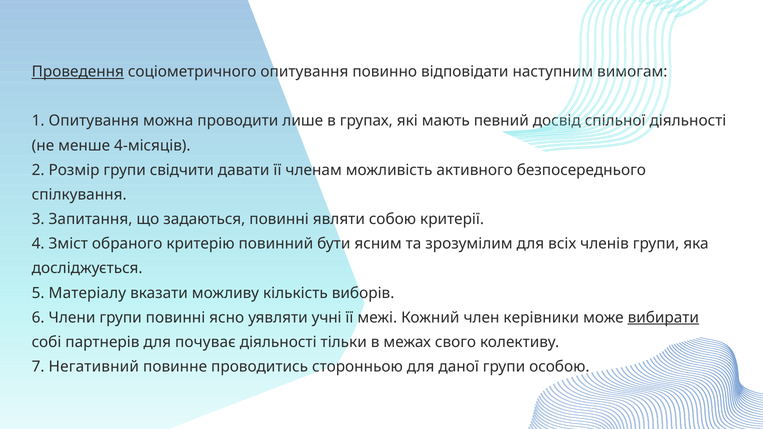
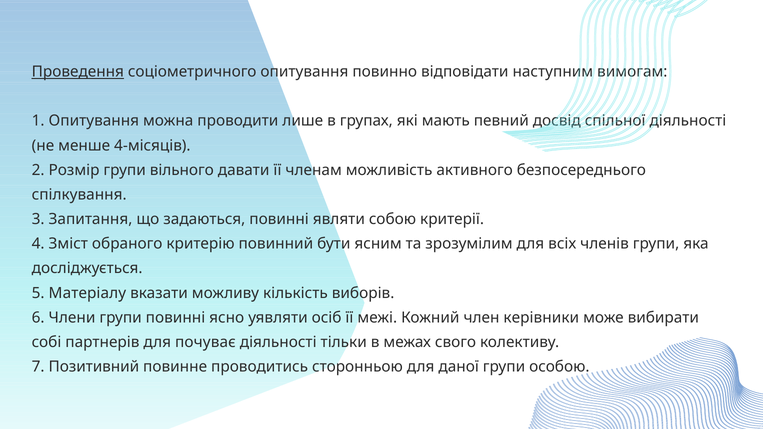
свідчити: свідчити -> вільного (182, 170)
учні: учні -> осіб (327, 318)
вибирати underline: present -> none (663, 318)
Негативний: Негативний -> Позитивний (94, 367)
